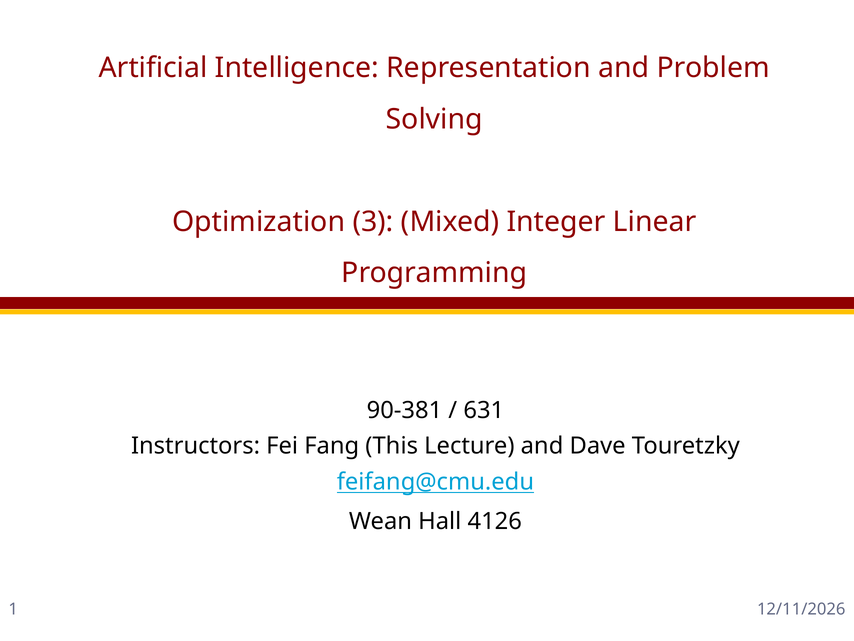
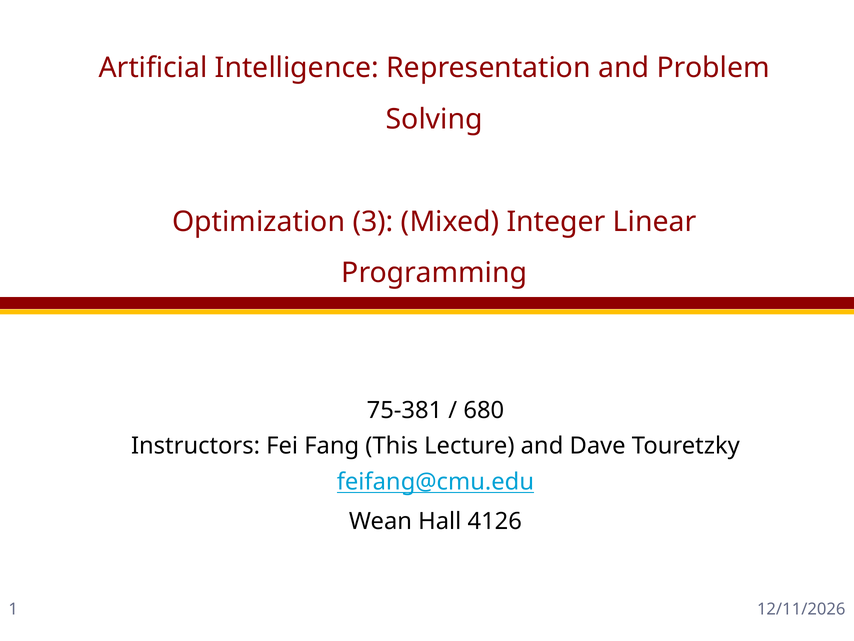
90-381: 90-381 -> 75-381 (404, 410)
631: 631 -> 680 (484, 410)
